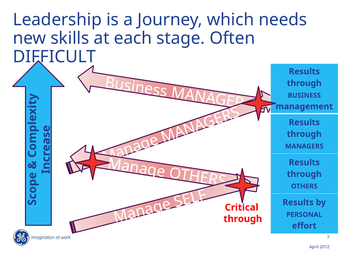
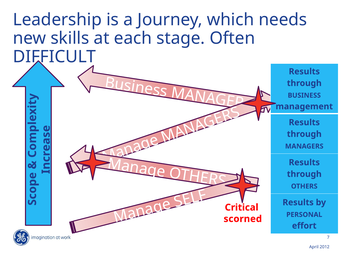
through: through -> scorned (243, 218)
